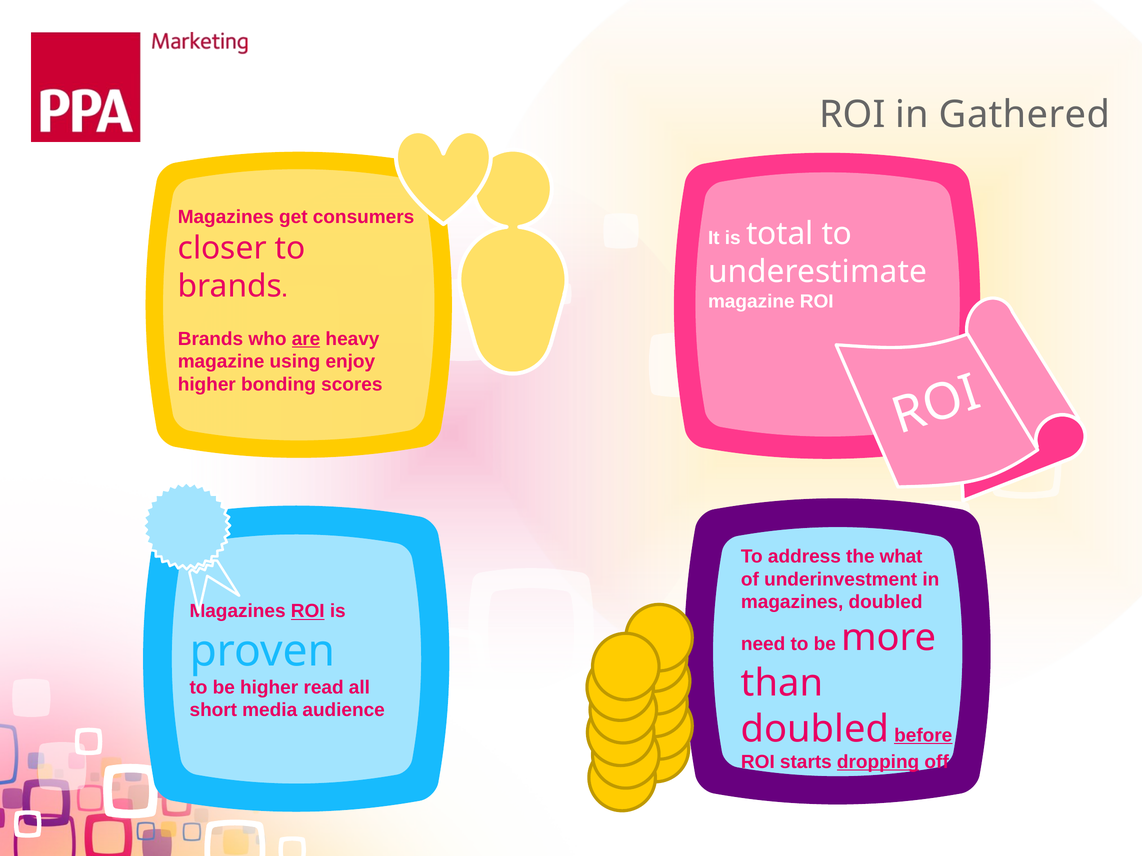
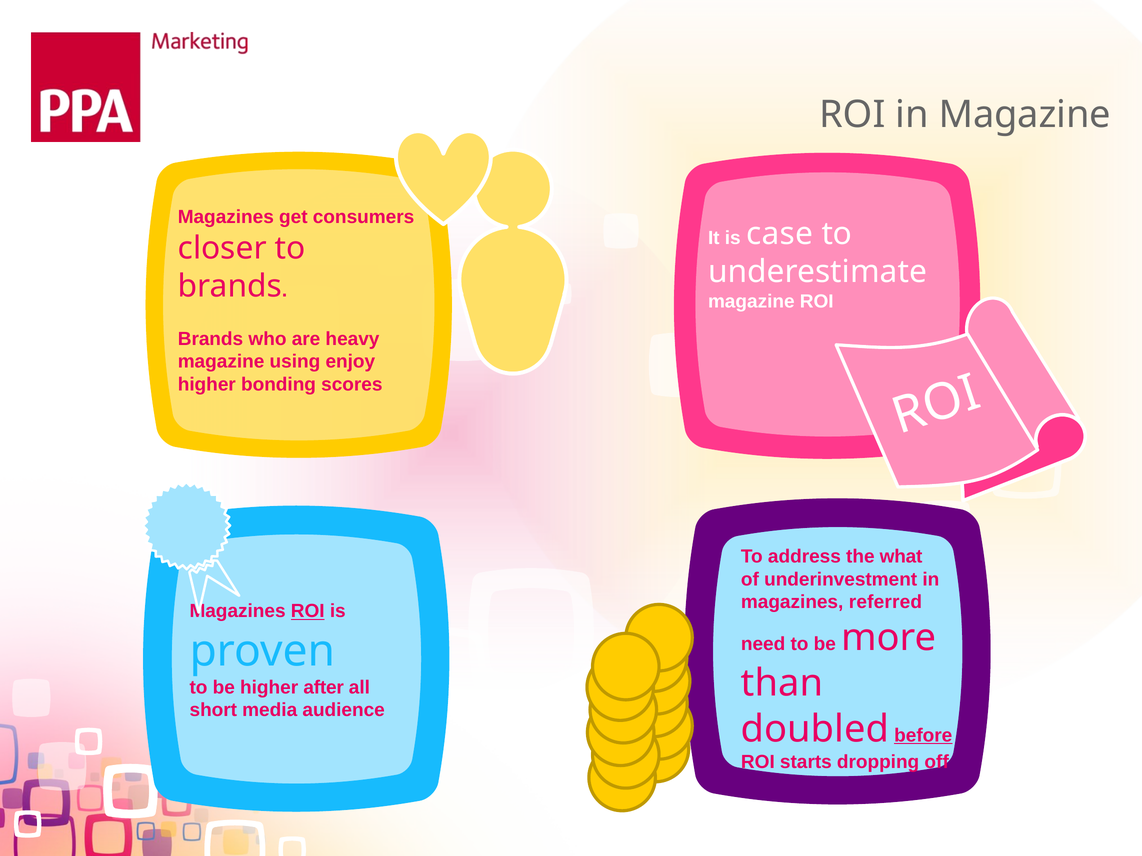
in Gathered: Gathered -> Magazine (1025, 115)
total: total -> case (780, 234)
are underline: present -> none (306, 339)
magazines doubled: doubled -> referred (885, 603)
read: read -> after (324, 688)
dropping underline: present -> none (878, 762)
